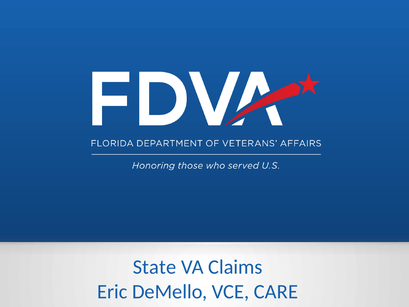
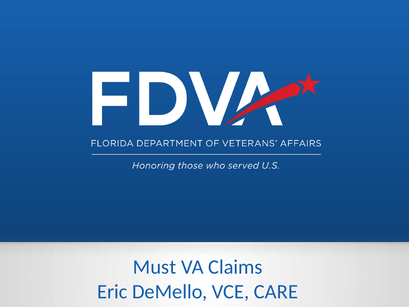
State: State -> Must (155, 267)
